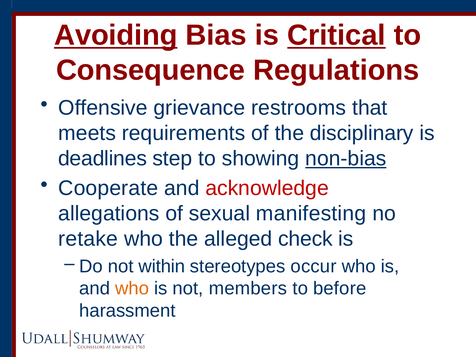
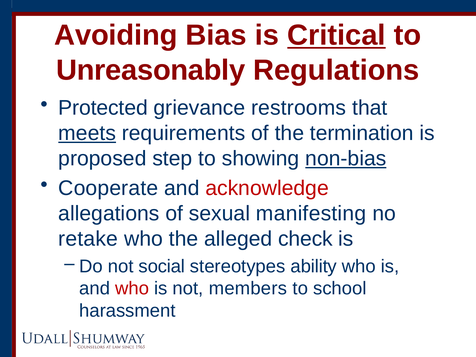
Avoiding underline: present -> none (116, 35)
Consequence: Consequence -> Unreasonably (151, 70)
Offensive: Offensive -> Protected (103, 108)
meets underline: none -> present (87, 133)
disciplinary: disciplinary -> termination (362, 133)
deadlines: deadlines -> proposed (102, 159)
within: within -> social (162, 266)
occur: occur -> ability (314, 266)
who colour: orange -> red (132, 289)
before: before -> school (340, 289)
